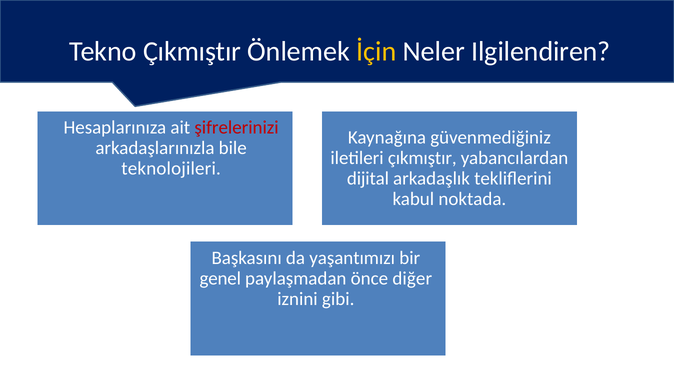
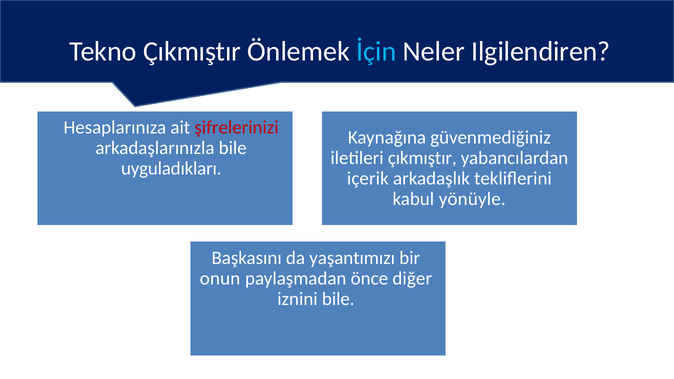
İçin colour: yellow -> light blue (376, 51)
teknolojileri: teknolojileri -> uyguladıkları (171, 169)
dijital: dijital -> içerik (368, 178)
noktada: noktada -> yönüyle (472, 199)
genel: genel -> onun (220, 279)
iznini gibi: gibi -> bile (338, 299)
